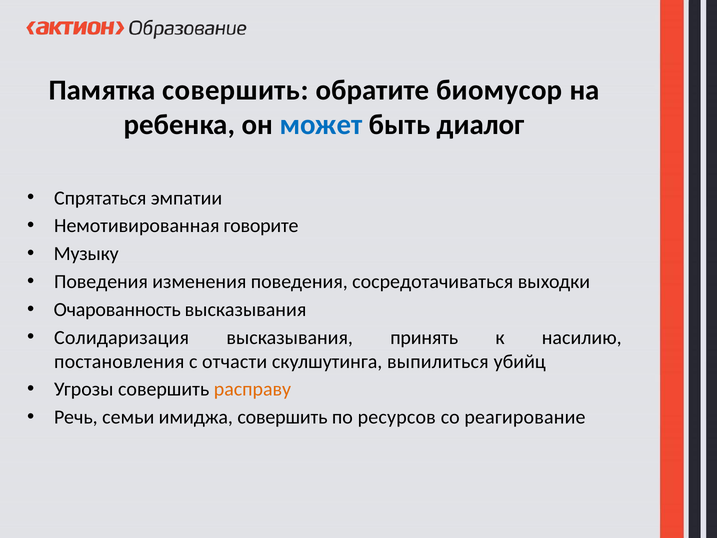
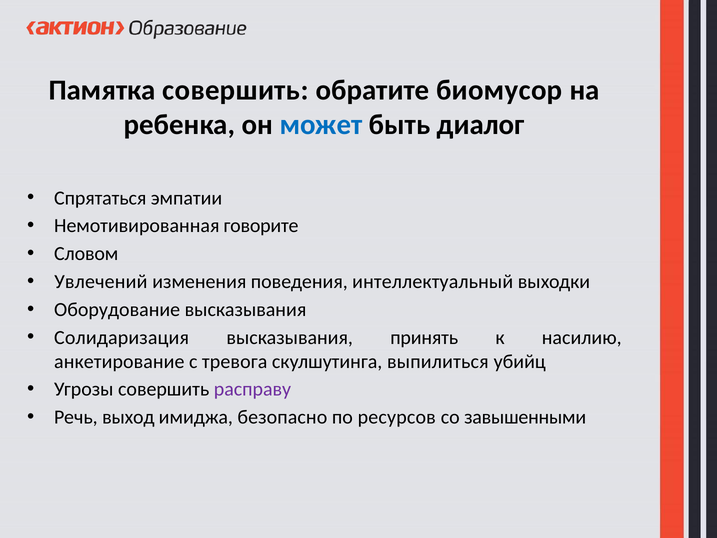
Музыку: Музыку -> Словом (86, 254)
Поведения: Поведения -> Увлечений (101, 282)
сосредотачиваться: сосредотачиваться -> интеллектуальный (433, 282)
Очарованность: Очарованность -> Оборудование (117, 309)
постановления: постановления -> анкетирование (119, 361)
отчасти: отчасти -> тревога (235, 361)
расправу colour: orange -> purple (252, 389)
семьи: семьи -> выход (128, 417)
имиджа совершить: совершить -> безопасно (282, 417)
реагирование: реагирование -> завышенными (525, 417)
